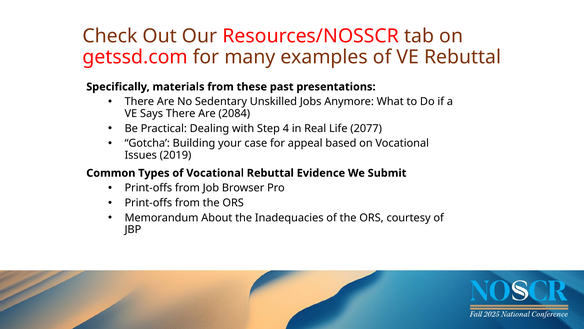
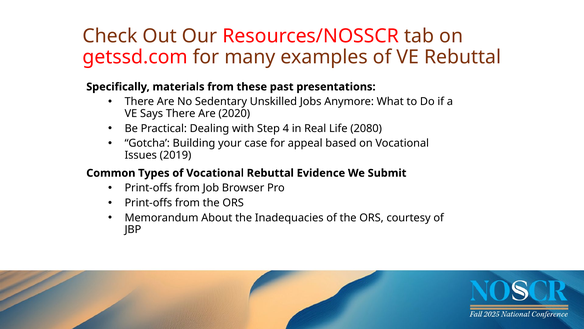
2084: 2084 -> 2020 (234, 113)
2077: 2077 -> 2080 (366, 128)
